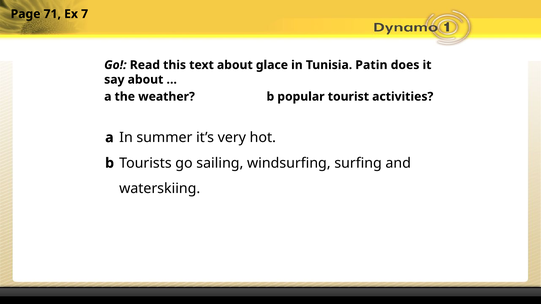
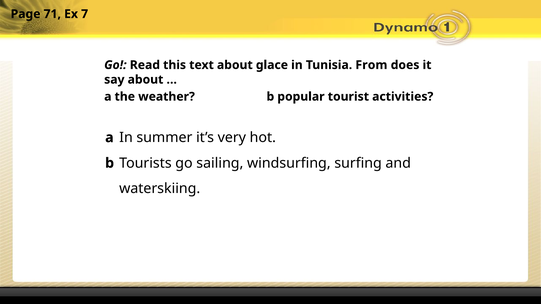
Patin: Patin -> From (371, 65)
